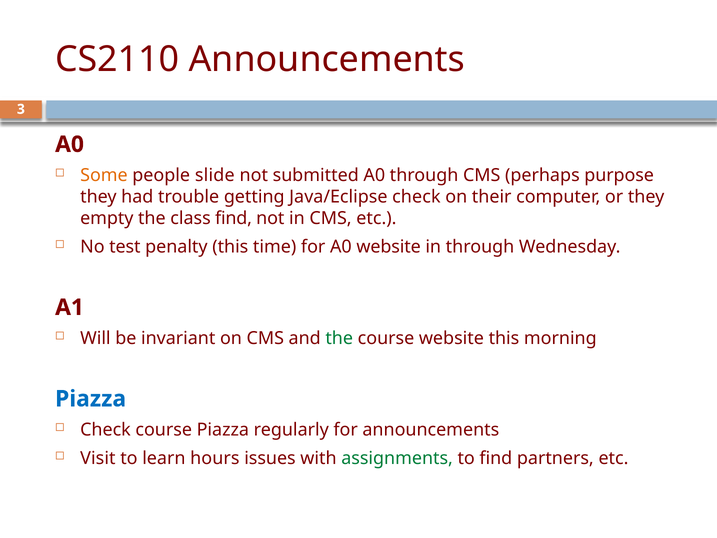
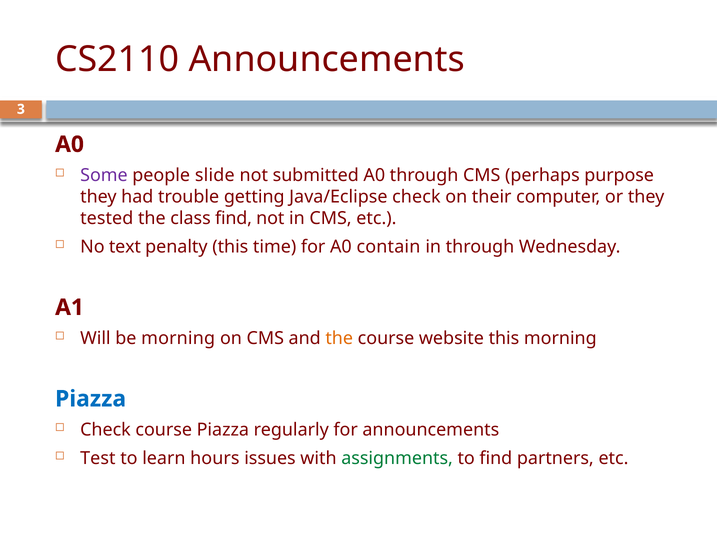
Some colour: orange -> purple (104, 175)
empty: empty -> tested (107, 218)
test: test -> text (125, 247)
A0 website: website -> contain (388, 247)
be invariant: invariant -> morning (178, 338)
the colour: green -> orange (339, 338)
Visit: Visit -> Test (98, 458)
